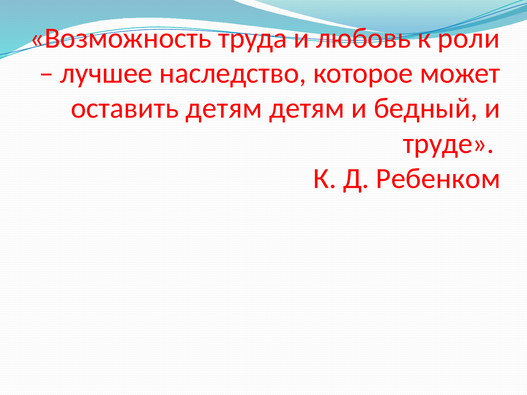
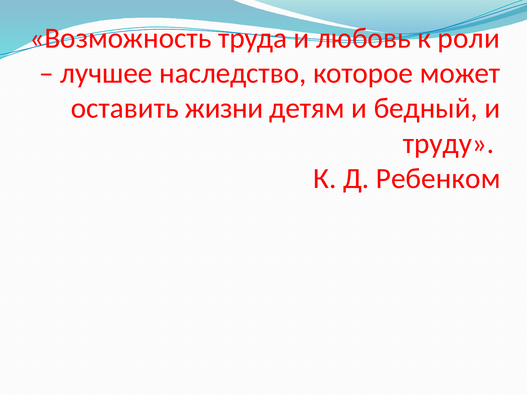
оставить детям: детям -> жизни (224, 108)
труде: труде -> труду (449, 143)
